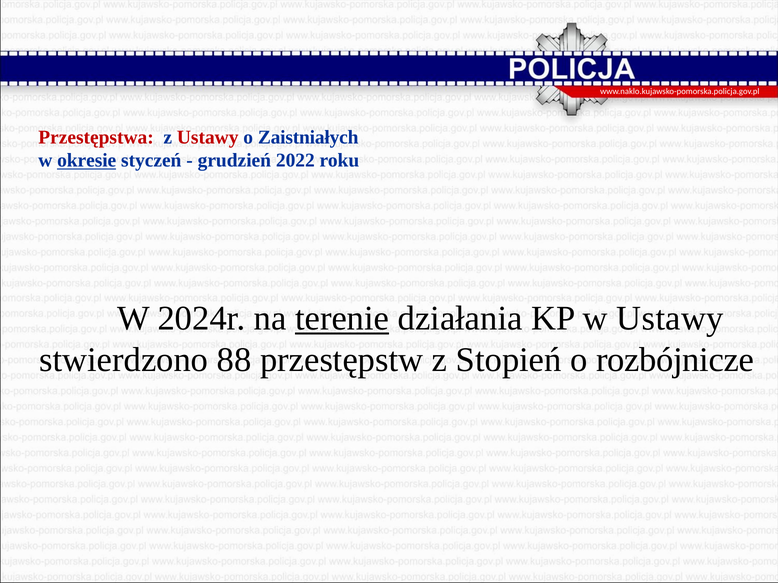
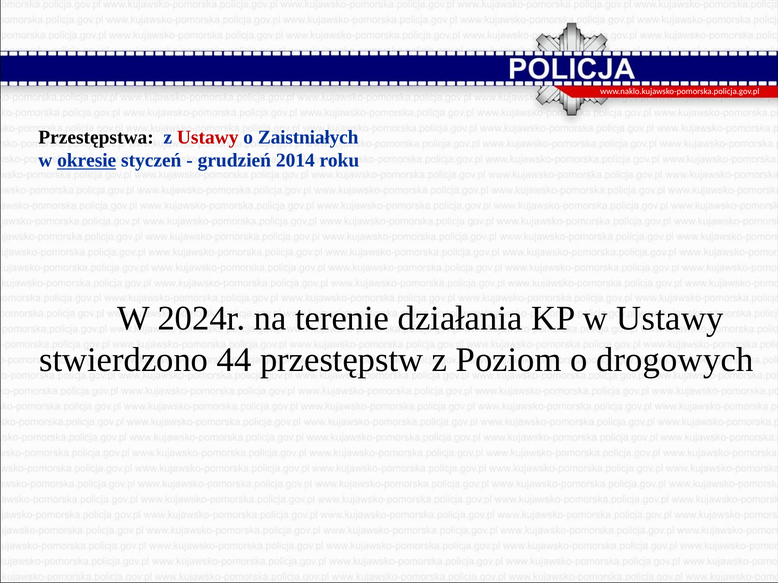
Przestępstwa colour: red -> black (96, 137)
2022: 2022 -> 2014 (295, 161)
terenie underline: present -> none (342, 319)
88: 88 -> 44 (234, 360)
Stopień: Stopień -> Poziom (509, 360)
rozbójnicze: rozbójnicze -> drogowych (675, 360)
